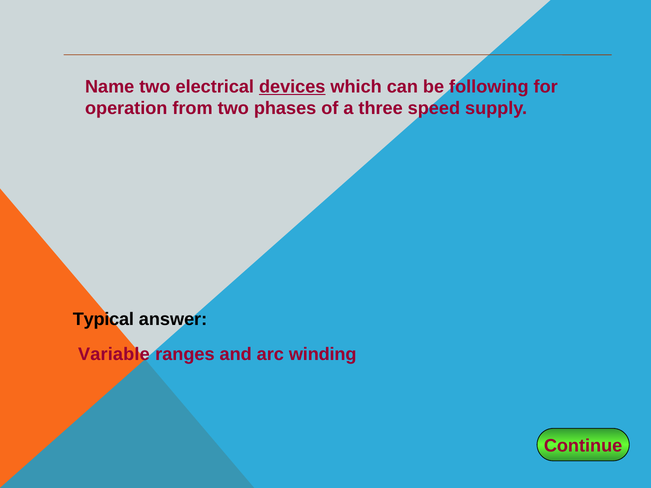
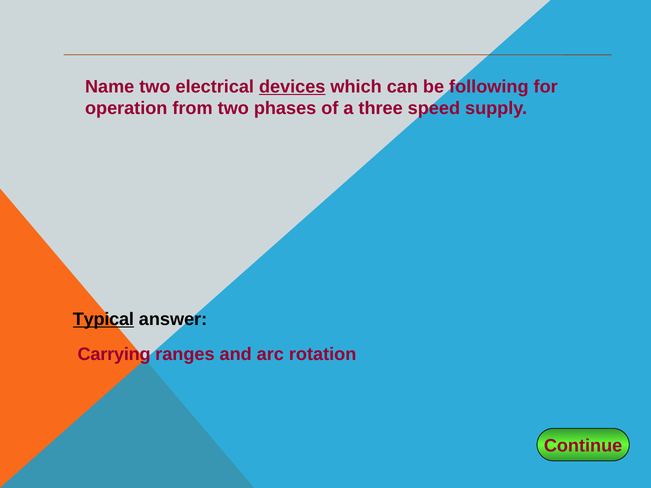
Typical underline: none -> present (103, 319)
Variable: Variable -> Carrying (114, 355)
winding: winding -> rotation (323, 355)
